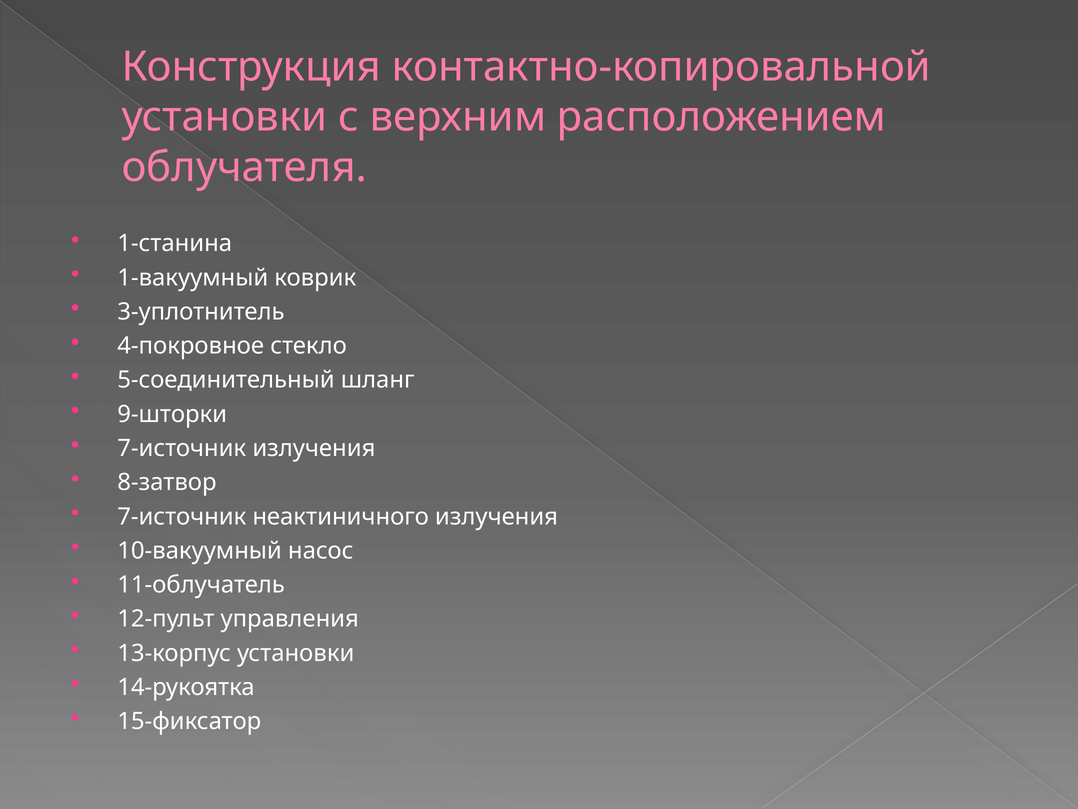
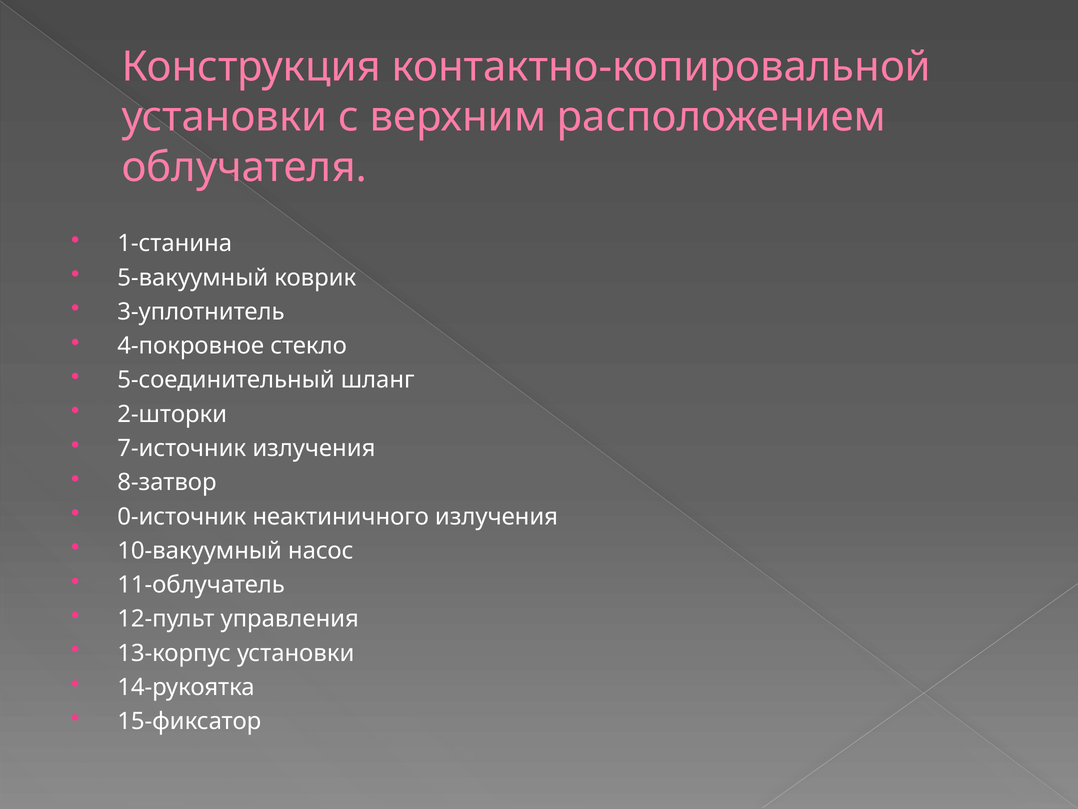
1-вакуумный: 1-вакуумный -> 5-вакуумный (193, 277)
9-шторки: 9-шторки -> 2-шторки (172, 414)
7-источник: 7-источник -> 0-источник (182, 516)
